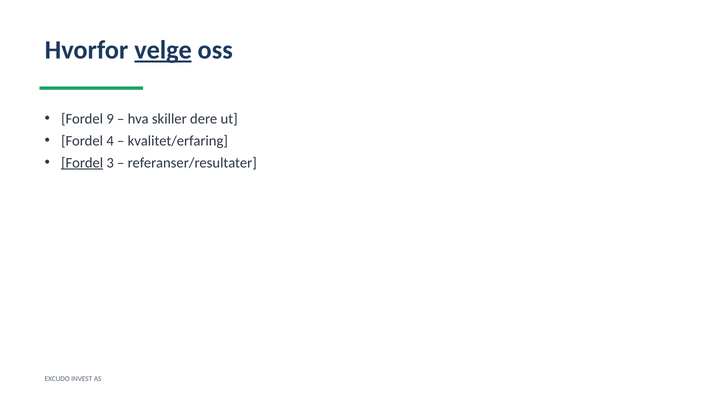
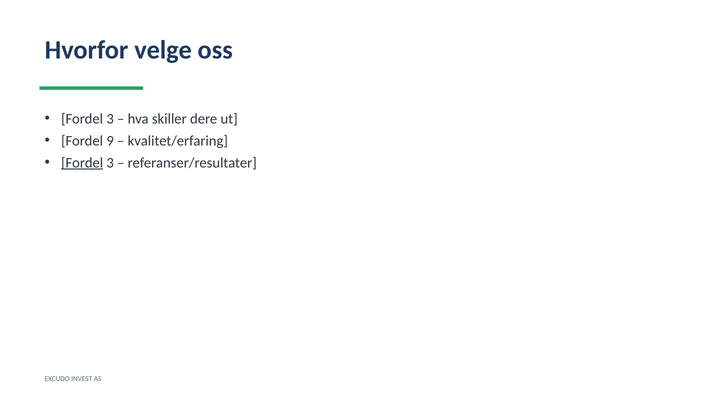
velge underline: present -> none (163, 50)
9: 9 -> 3 (110, 119)
4: 4 -> 9 (110, 141)
